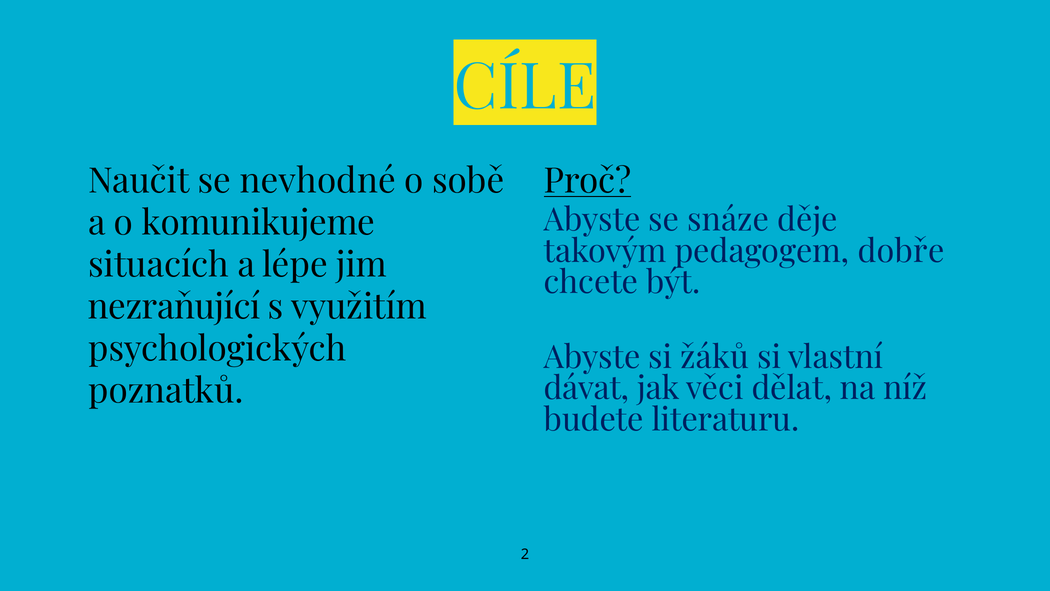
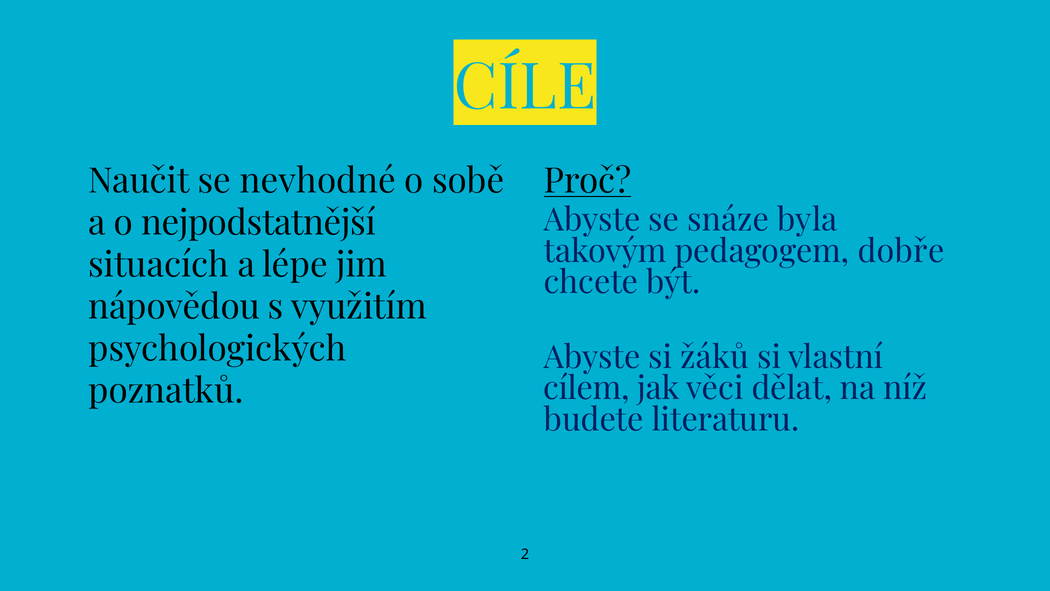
děje: děje -> byla (807, 220)
komunikujeme: komunikujeme -> nejpodstatnější (258, 223)
nezraňující: nezraňující -> nápovědou (174, 307)
dávat: dávat -> cílem (587, 389)
